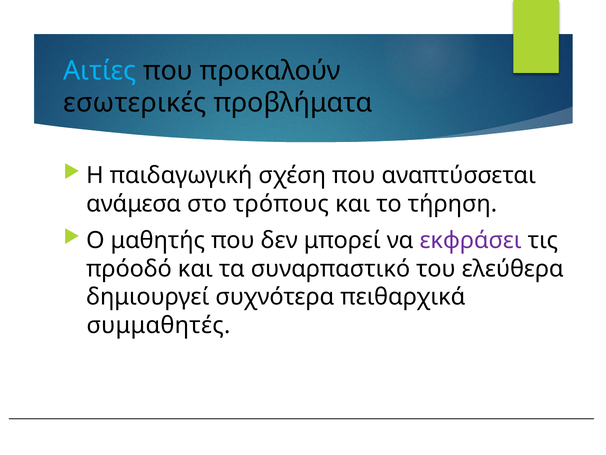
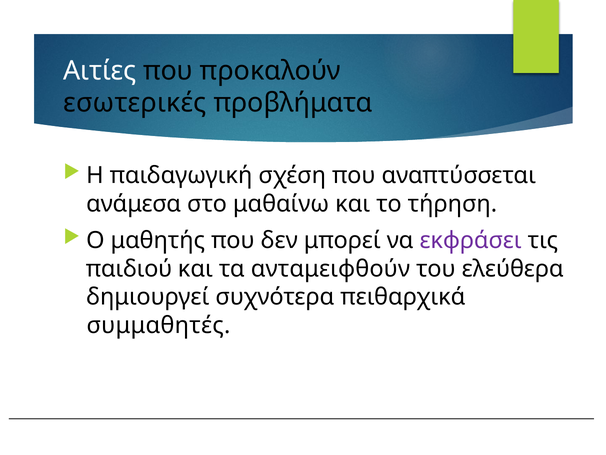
Αιτίες colour: light blue -> white (100, 71)
τρόπους: τρόπους -> μαθαίνω (281, 204)
πρόοδό: πρόοδό -> παιδιού (129, 268)
συναρπαστικό: συναρπαστικό -> ανταμειφθούν (330, 268)
